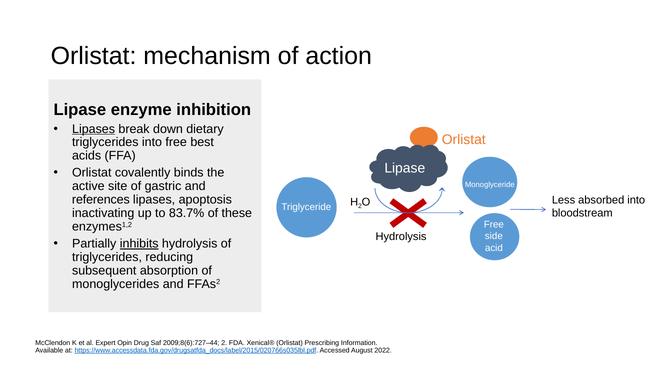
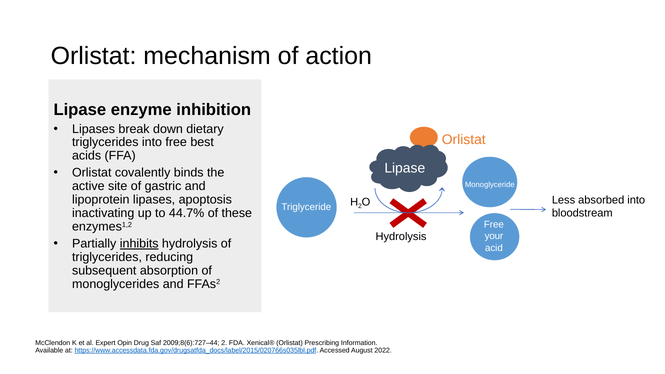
Lipases underline: present -> none (94, 129)
references: references -> lipoprotein (101, 200)
83.7%: 83.7% -> 44.7% (187, 213)
side: side -> your (494, 236)
